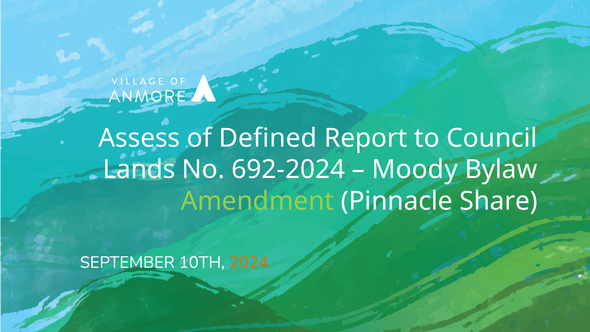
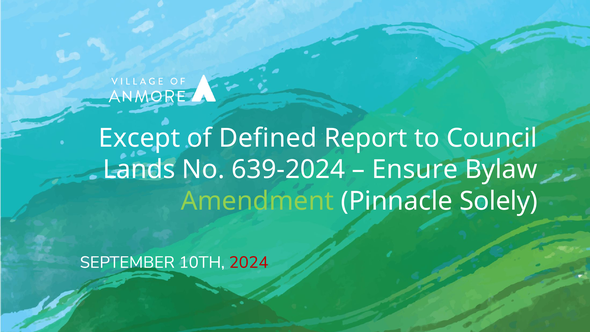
Assess: Assess -> Except (139, 138)
692-2024: 692-2024 -> 639-2024 (288, 170)
Moody: Moody -> Ensure (415, 170)
Share: Share -> Solely (499, 201)
2024 colour: orange -> red (249, 262)
